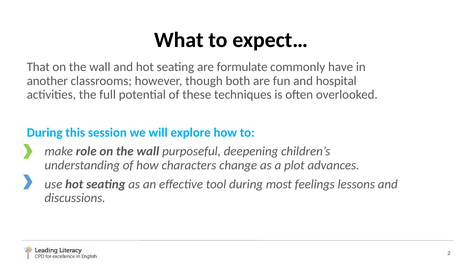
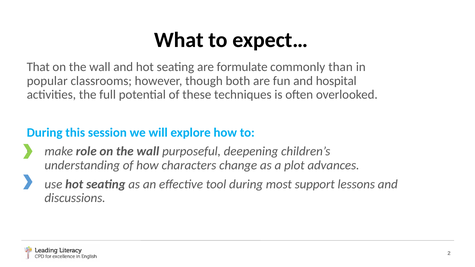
have: have -> than (341, 67)
another: another -> popular (47, 81)
feelings: feelings -> support (315, 184)
